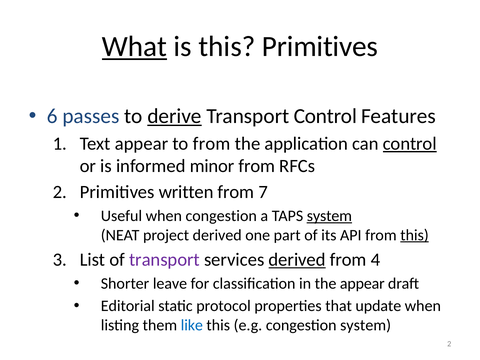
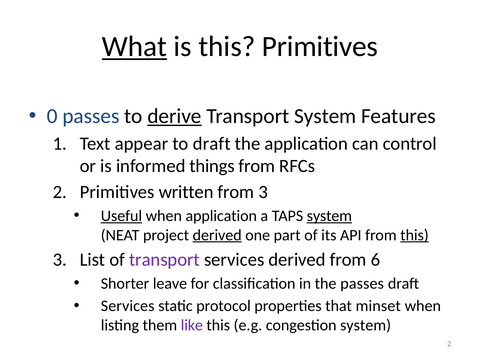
6: 6 -> 0 (52, 116)
Transport Control: Control -> System (325, 116)
to from: from -> draft (212, 144)
control underline: present -> none (410, 144)
minor: minor -> things (212, 166)
from 7: 7 -> 3 (263, 192)
Useful underline: none -> present (121, 216)
when congestion: congestion -> application (221, 216)
derived underline: none -> present (217, 235)
derived underline: present -> none (297, 260)
4: 4 -> 6 (375, 260)
the appear: appear -> passes (362, 284)
Editorial: Editorial -> Services (128, 306)
update: update -> minset (378, 306)
like colour: blue -> purple (192, 325)
